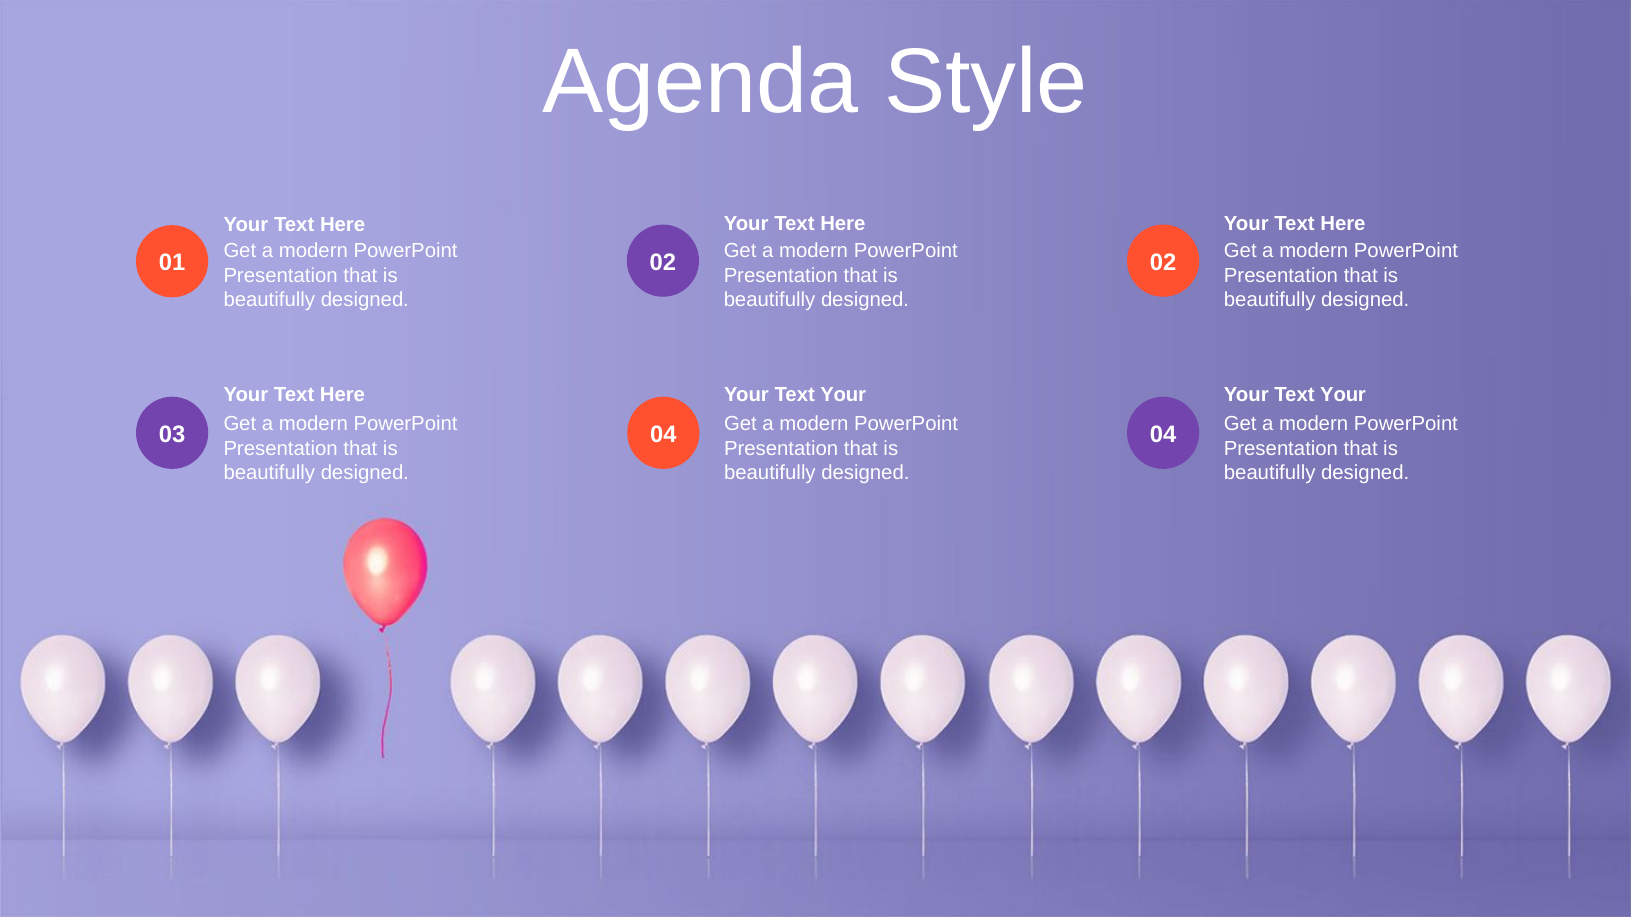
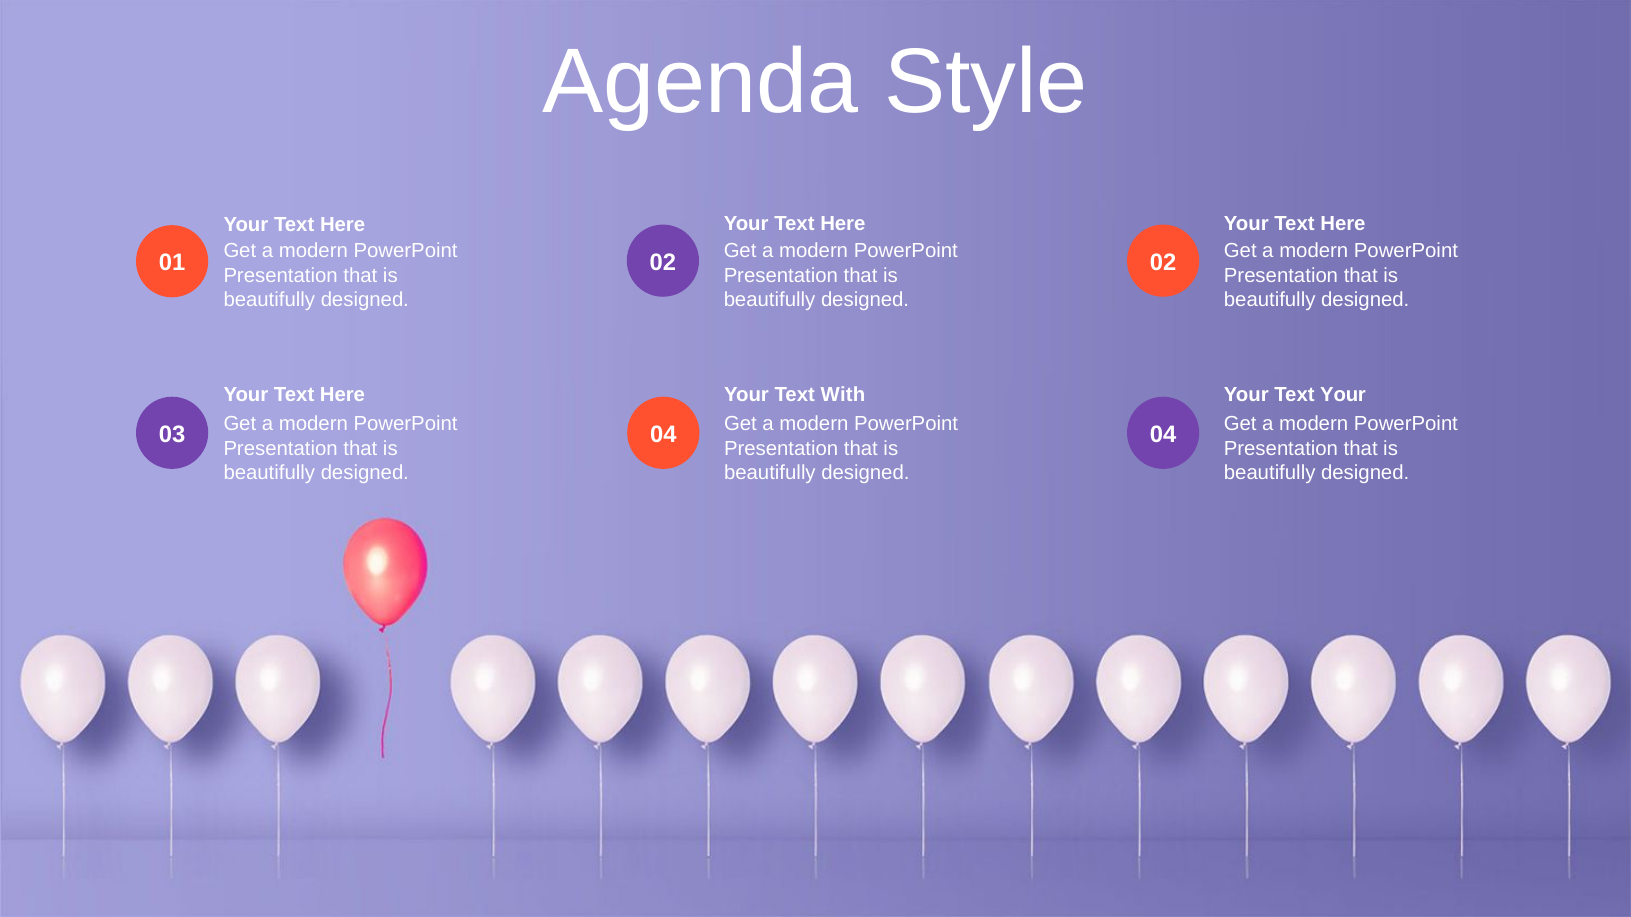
Your: Your -> With (843, 395)
